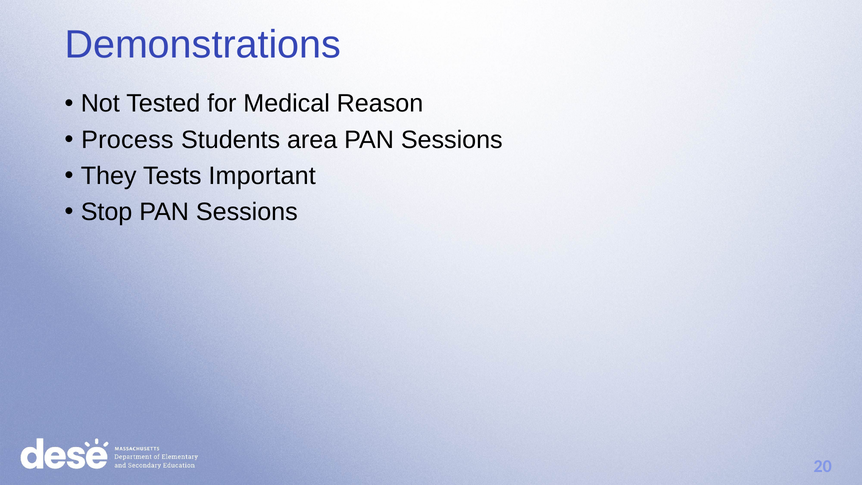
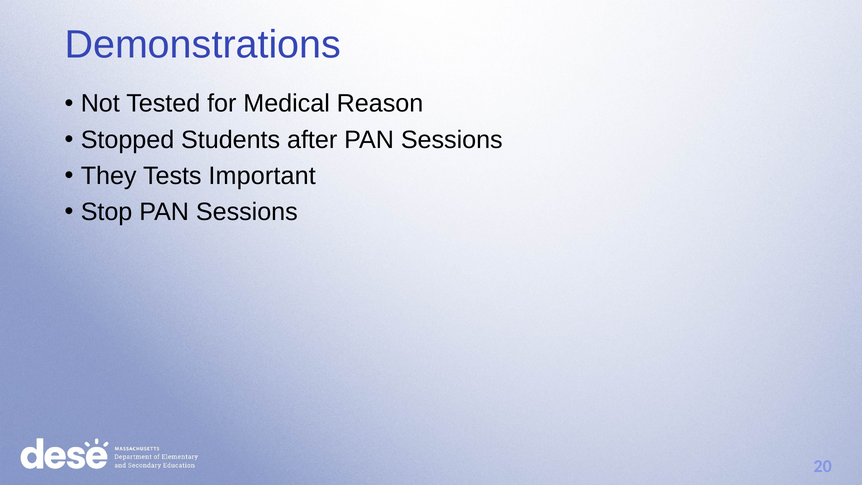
Process: Process -> Stopped (128, 140)
area: area -> after (312, 140)
